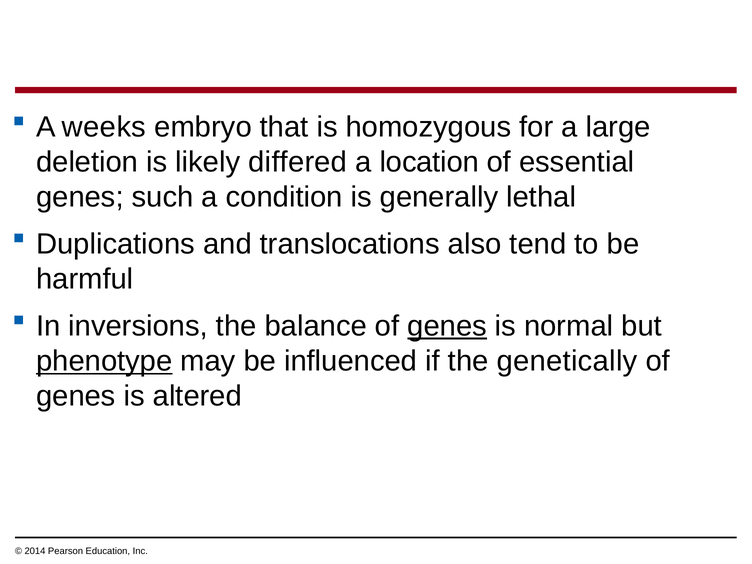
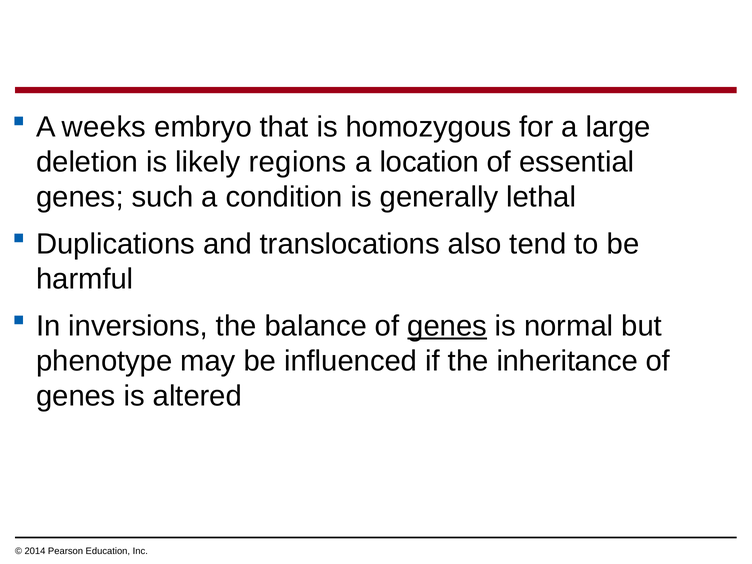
differed: differed -> regions (298, 162)
phenotype underline: present -> none (104, 361)
genetically: genetically -> inheritance (567, 361)
